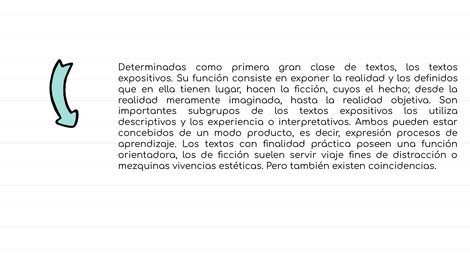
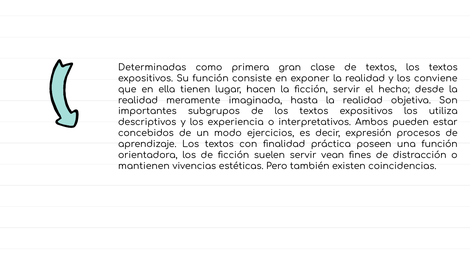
definidos: definidos -> conviene (436, 79)
ficción cuyos: cuyos -> servir (346, 90)
producto: producto -> ejercicios (271, 133)
viaje: viaje -> vean (333, 155)
mezquinas: mezquinas -> mantienen (144, 166)
